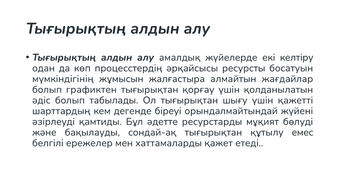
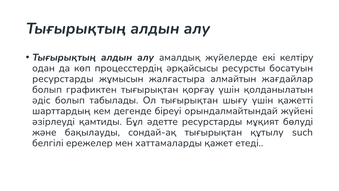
мүмкіндігінің: мүмкіндігінің -> ресурстарды (63, 79)
емес: емес -> such (302, 132)
